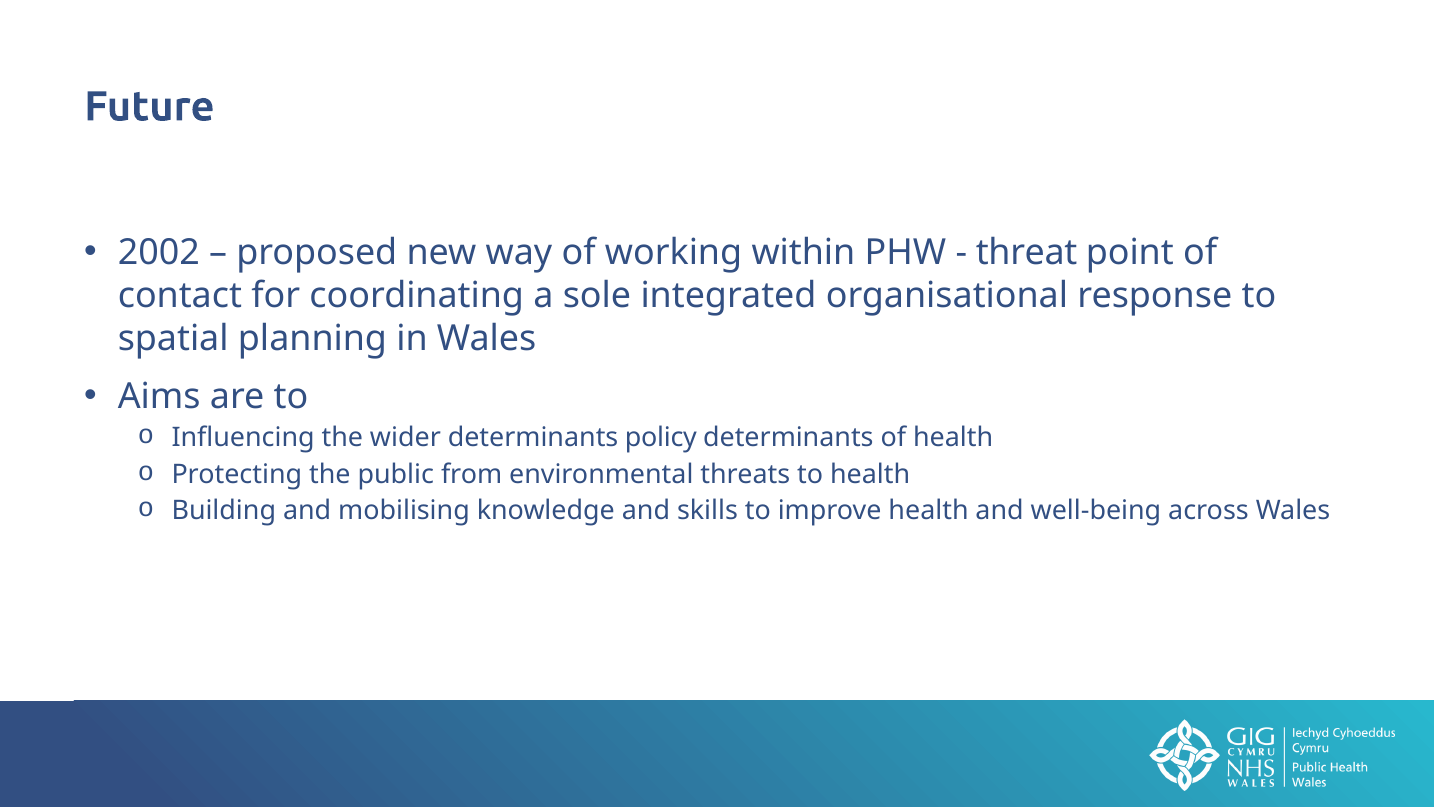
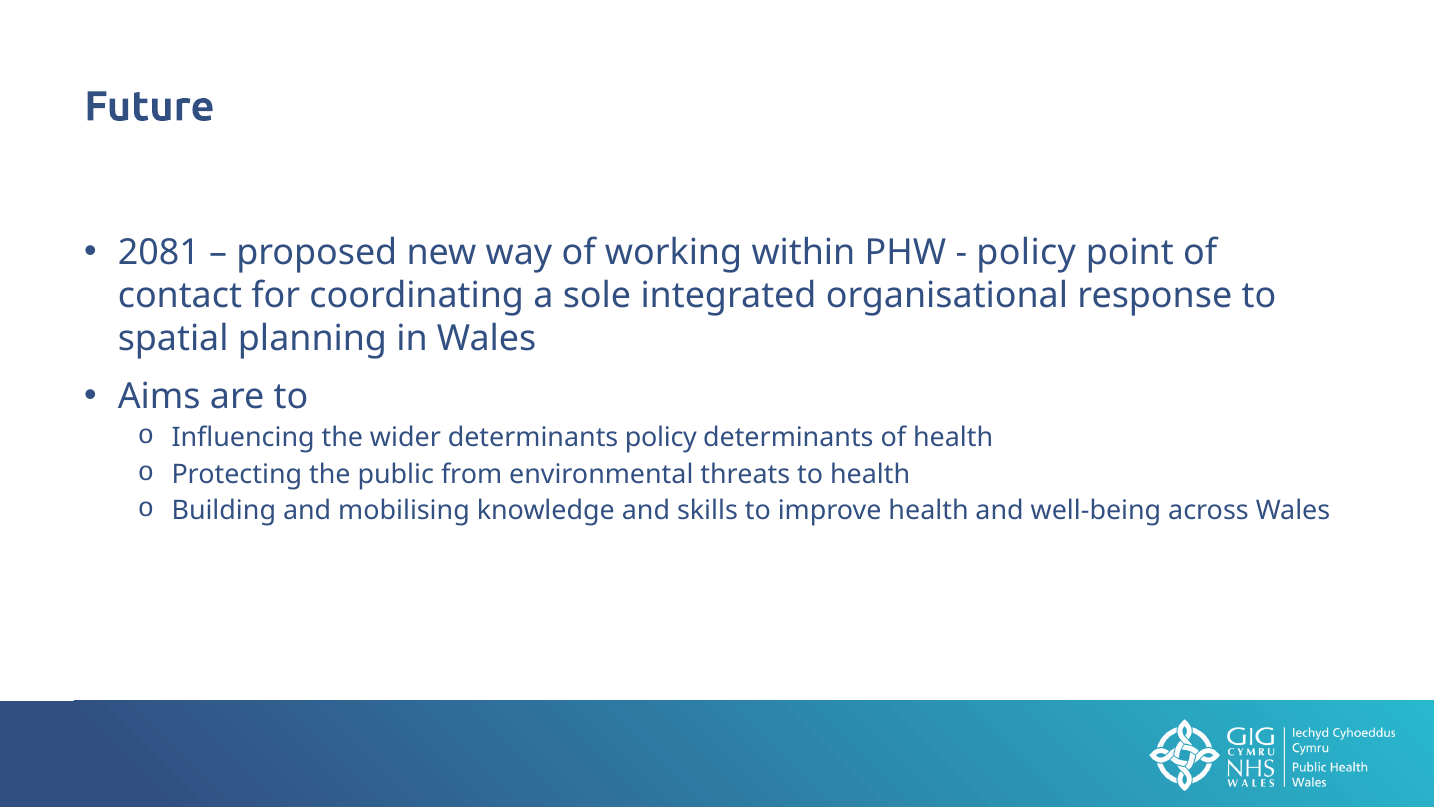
2002: 2002 -> 2081 (159, 253)
threat: threat -> policy (1026, 253)
